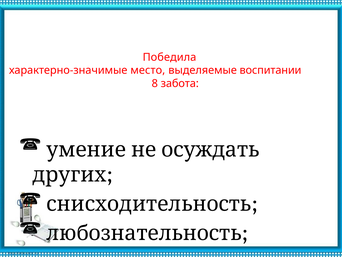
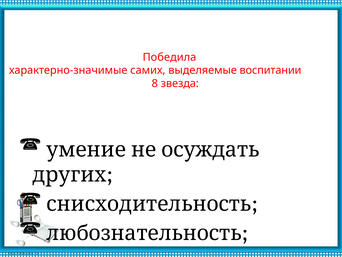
место: место -> самих (148, 70)
забота: забота -> звезда (180, 83)
